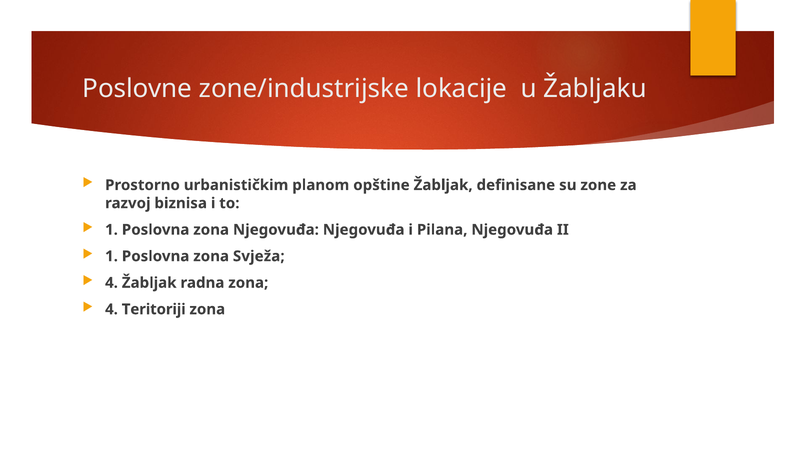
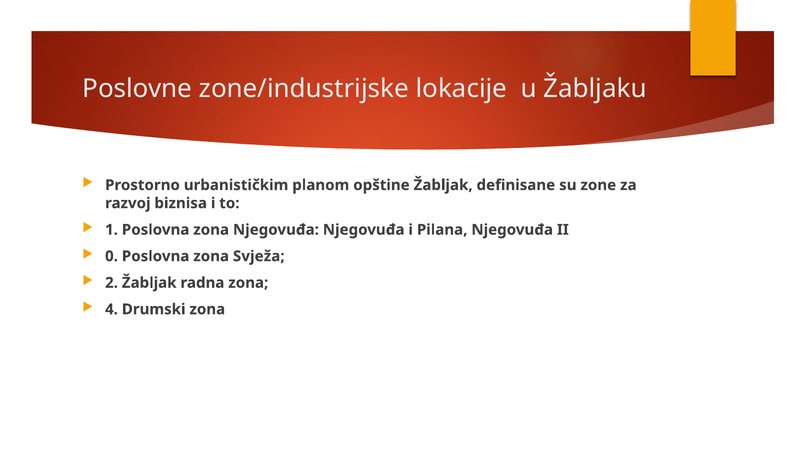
1: 1 -> 0 (111, 256)
4: 4 -> 2 (111, 283)
Teritoriji: Teritoriji -> Drumski (154, 310)
